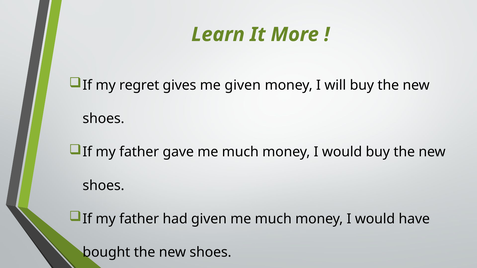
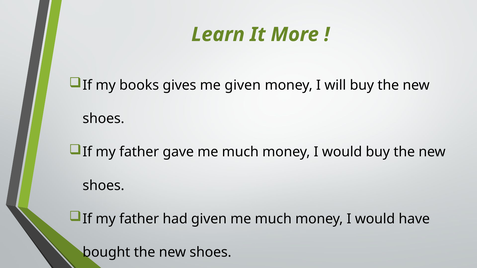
regret: regret -> books (139, 85)
